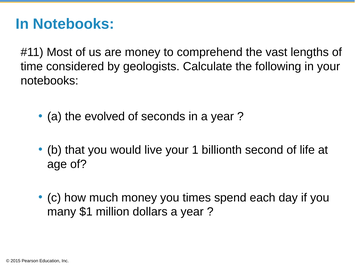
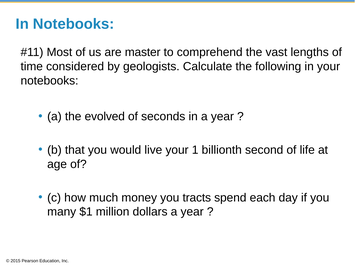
are money: money -> master (143, 52)
times: times -> tracts (197, 197)
